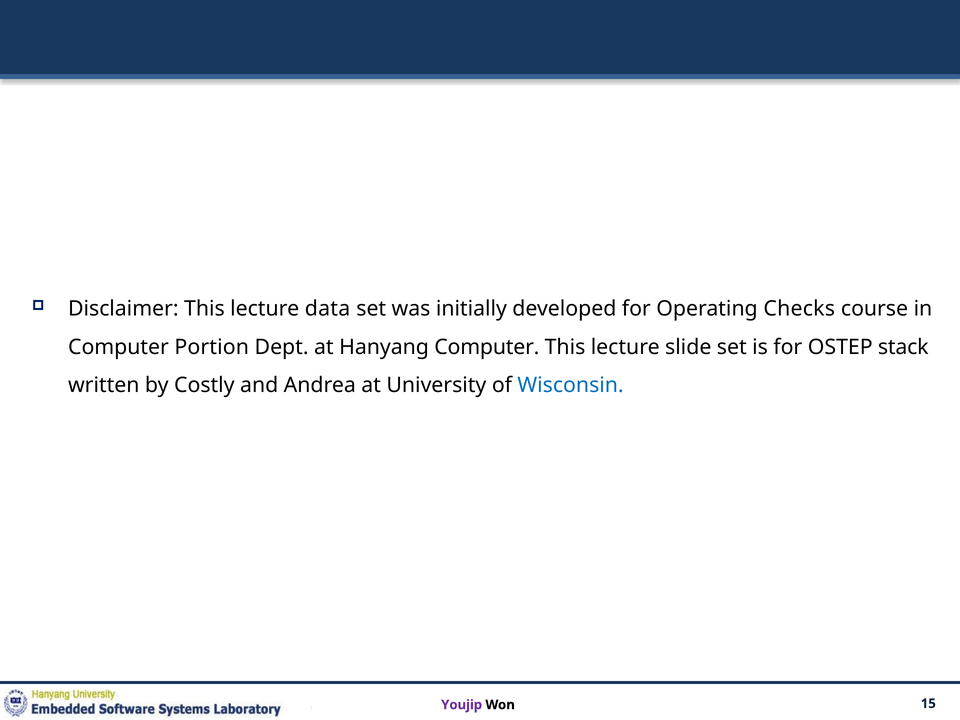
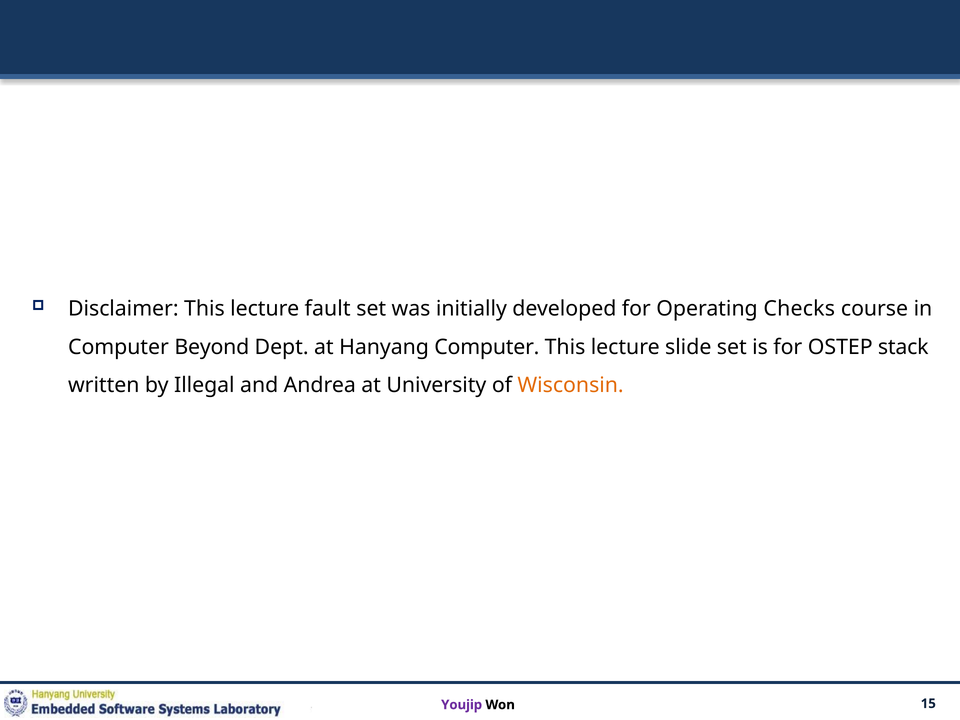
data: data -> fault (328, 309)
Portion: Portion -> Beyond (212, 347)
Costly: Costly -> Illegal (204, 385)
Wisconsin colour: blue -> orange (571, 385)
